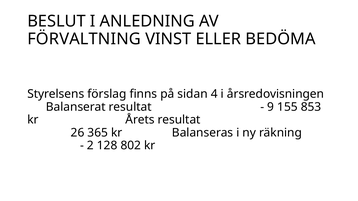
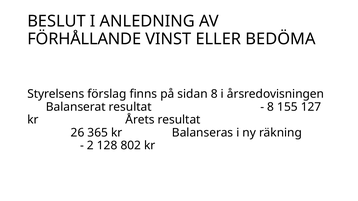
FÖRVALTNING: FÖRVALTNING -> FÖRHÅLLANDE (84, 39)
sidan 4: 4 -> 8 (214, 94)
9: 9 -> 8 (271, 107)
853: 853 -> 127 (311, 107)
